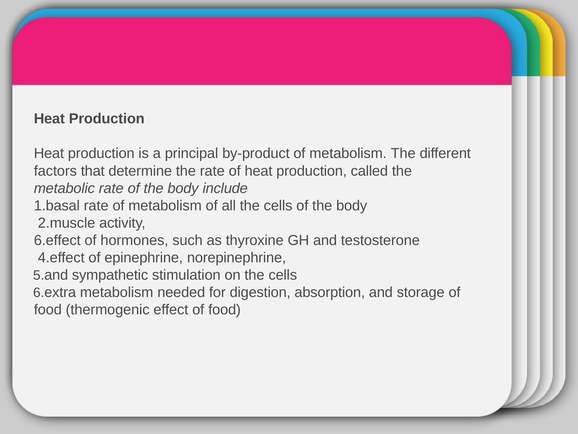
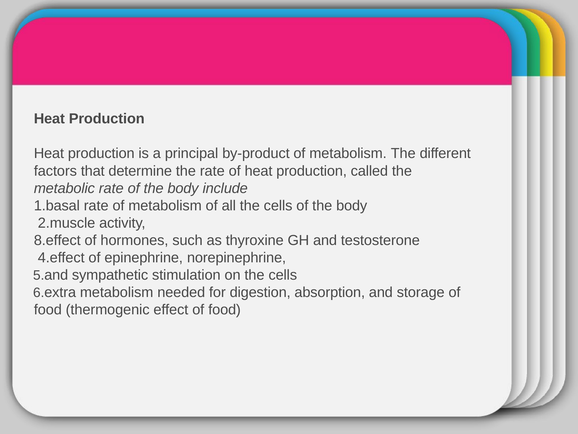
6.effect: 6.effect -> 8.effect (57, 240)
